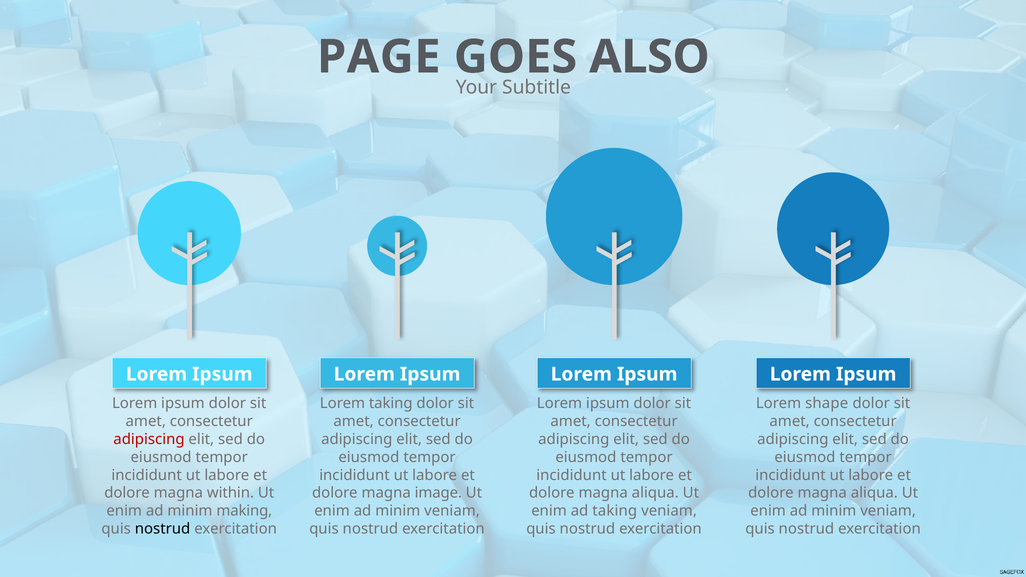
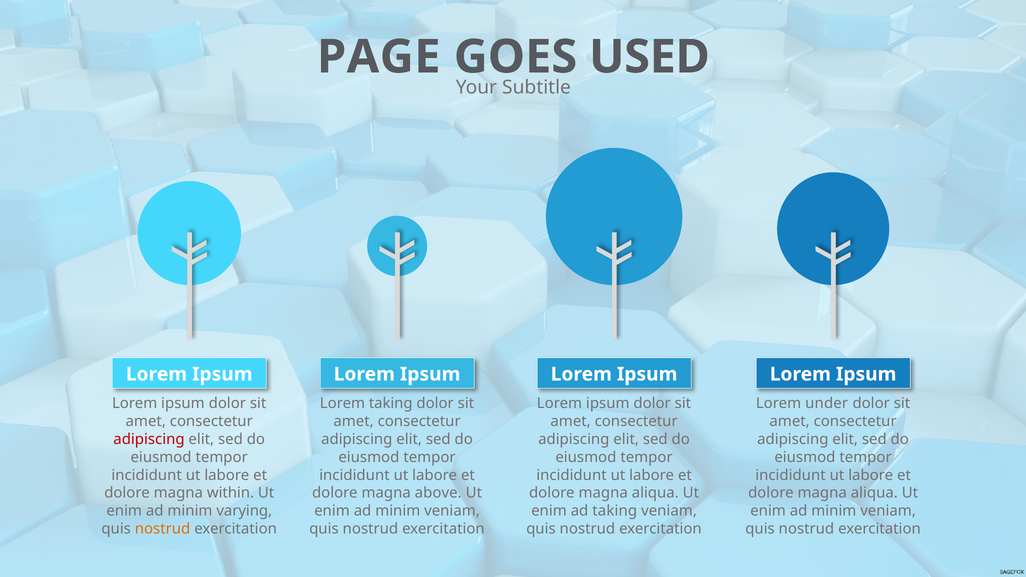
ALSO: ALSO -> USED (649, 57)
shape: shape -> under (827, 403)
image: image -> above (438, 493)
making: making -> varying (244, 511)
nostrud colour: black -> orange (163, 529)
